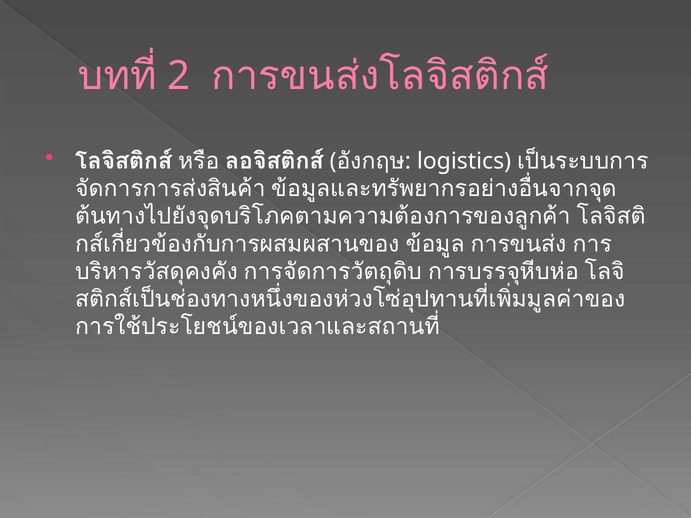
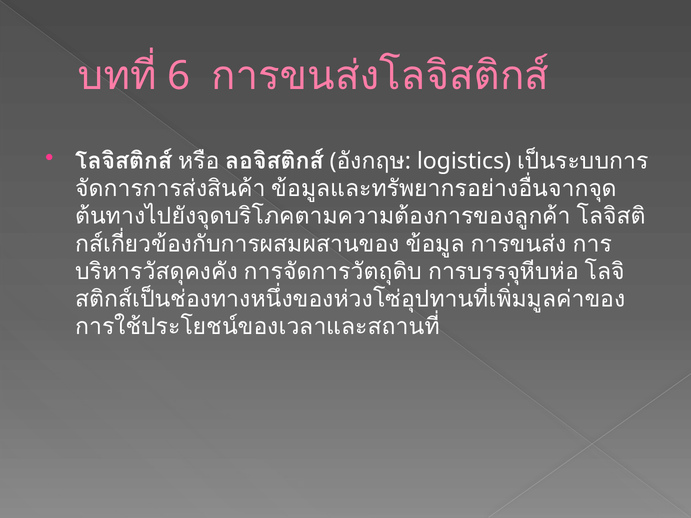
2: 2 -> 6 (179, 76)
